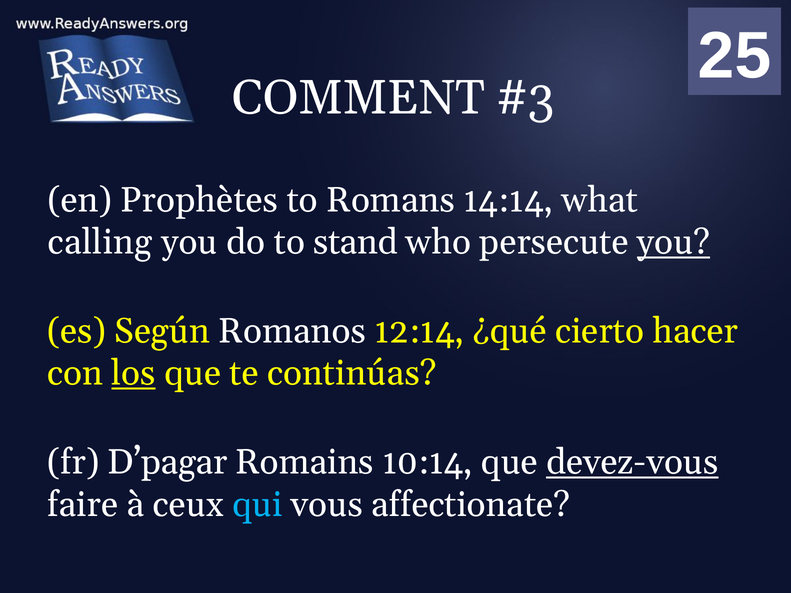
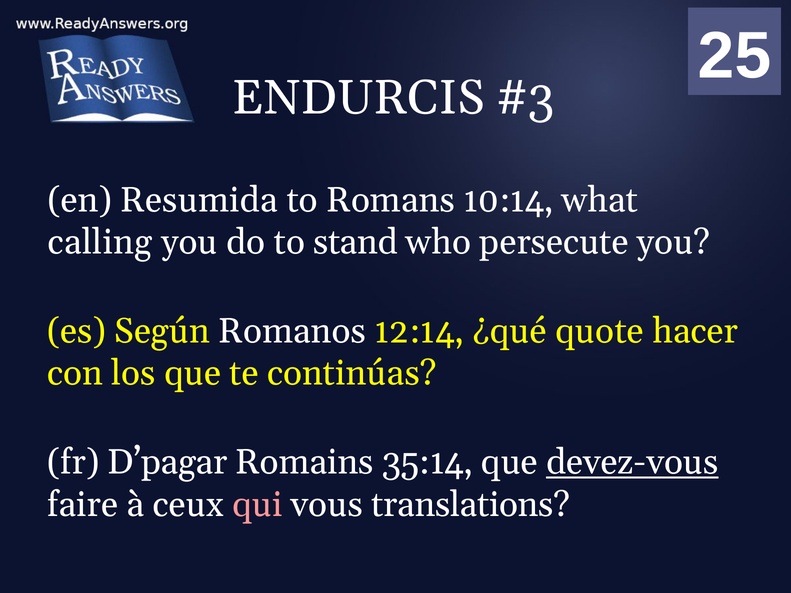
COMMENT: COMMENT -> ENDURCIS (358, 98)
Prophètes: Prophètes -> Resumida (199, 200)
14:14: 14:14 -> 10:14 (508, 200)
you underline: present -> none (674, 242)
cierto: cierto -> quote (600, 331)
los underline: present -> none (134, 374)
10:14: 10:14 -> 35:14 (427, 463)
qui colour: light blue -> pink (257, 505)
affectionate: affectionate -> translations (471, 505)
